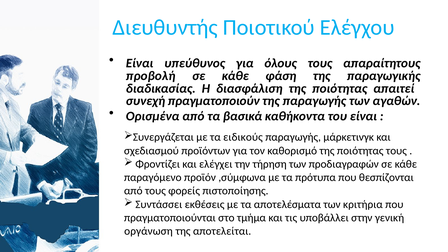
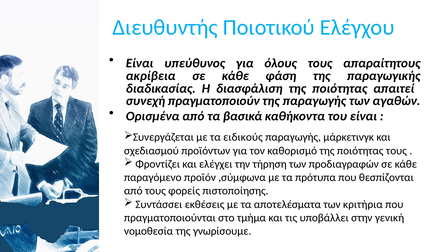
προβολή: προβολή -> ακρίβεια (151, 76)
οργάνωση: οργάνωση -> νομοθεσία (149, 231)
αποτελείται: αποτελείται -> γνωρίσουμε (222, 231)
